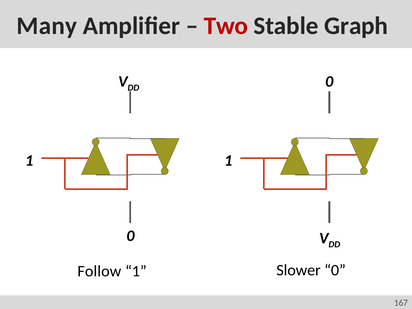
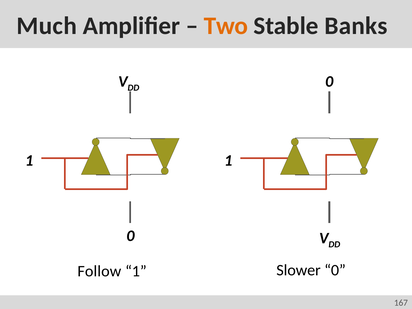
Many: Many -> Much (47, 26)
Two colour: red -> orange (226, 26)
Graph: Graph -> Banks (356, 26)
